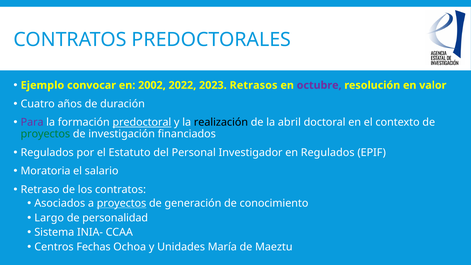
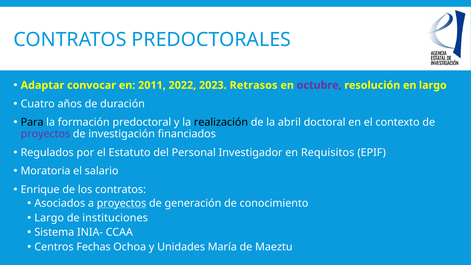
Ejemplo: Ejemplo -> Adaptar (42, 85)
2002: 2002 -> 2011 (152, 85)
en valor: valor -> largo (433, 85)
Para colour: purple -> black (32, 122)
predoctoral underline: present -> none (142, 122)
proyectos colour: green -> purple (45, 134)
en Regulados: Regulados -> Requisitos (328, 152)
Retraso: Retraso -> Enrique (40, 190)
personalidad: personalidad -> instituciones (115, 218)
